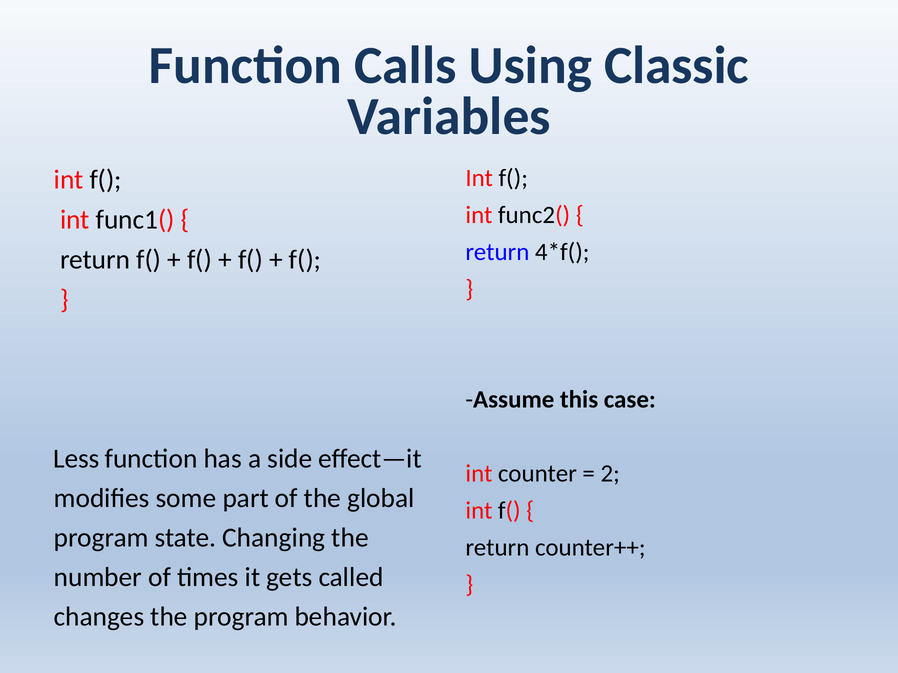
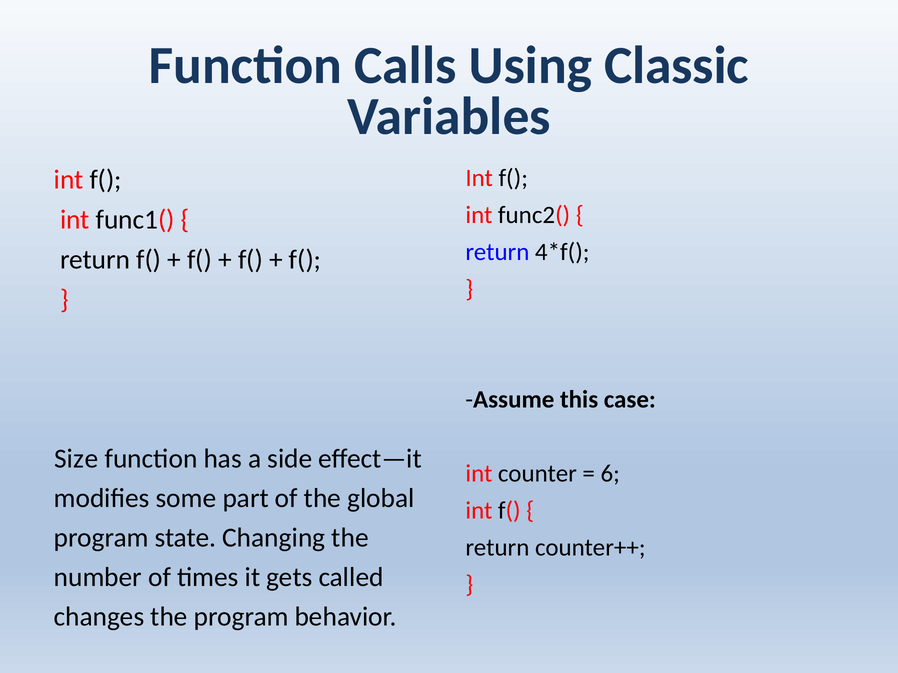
Less: Less -> Size (76, 459)
2: 2 -> 6 (610, 474)
